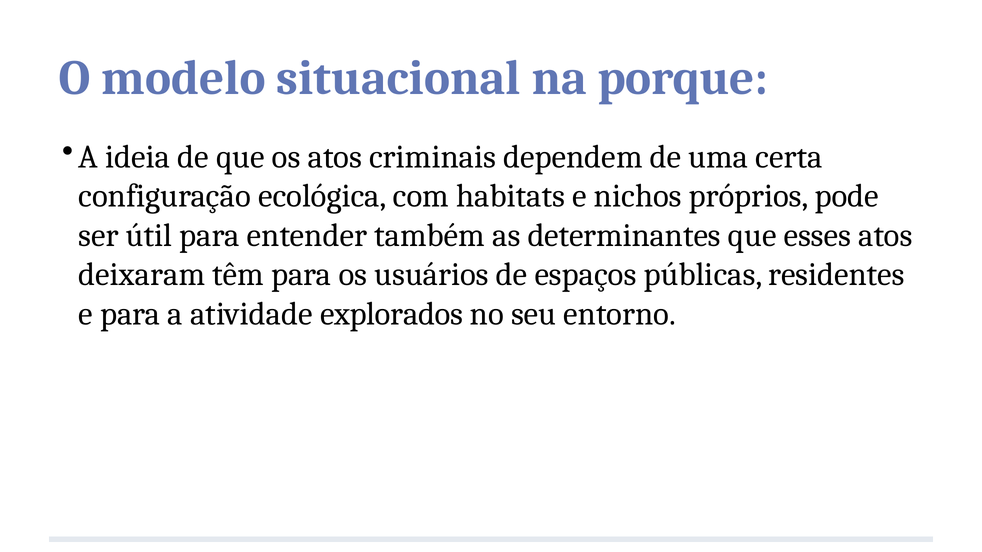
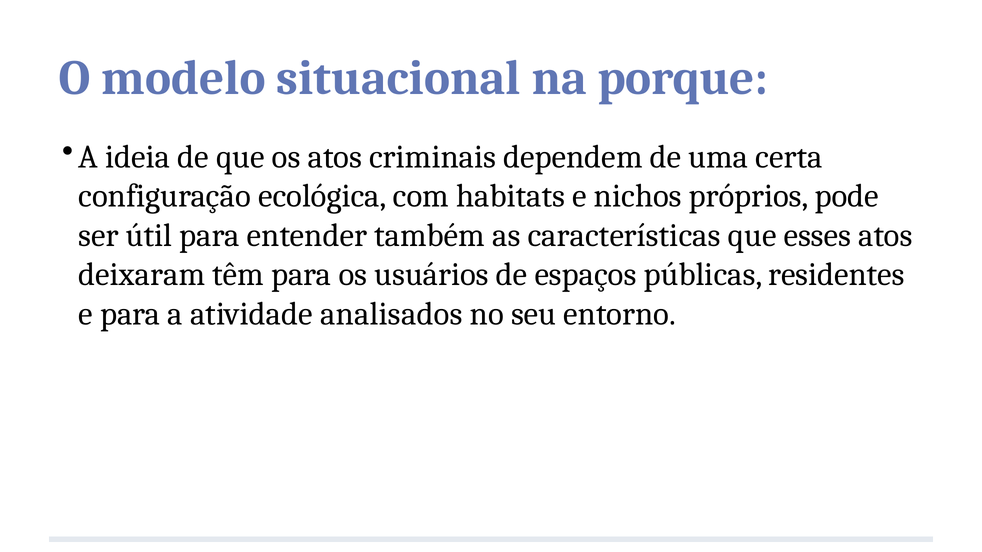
determinantes: determinantes -> características (624, 235)
explorados: explorados -> analisados (391, 314)
